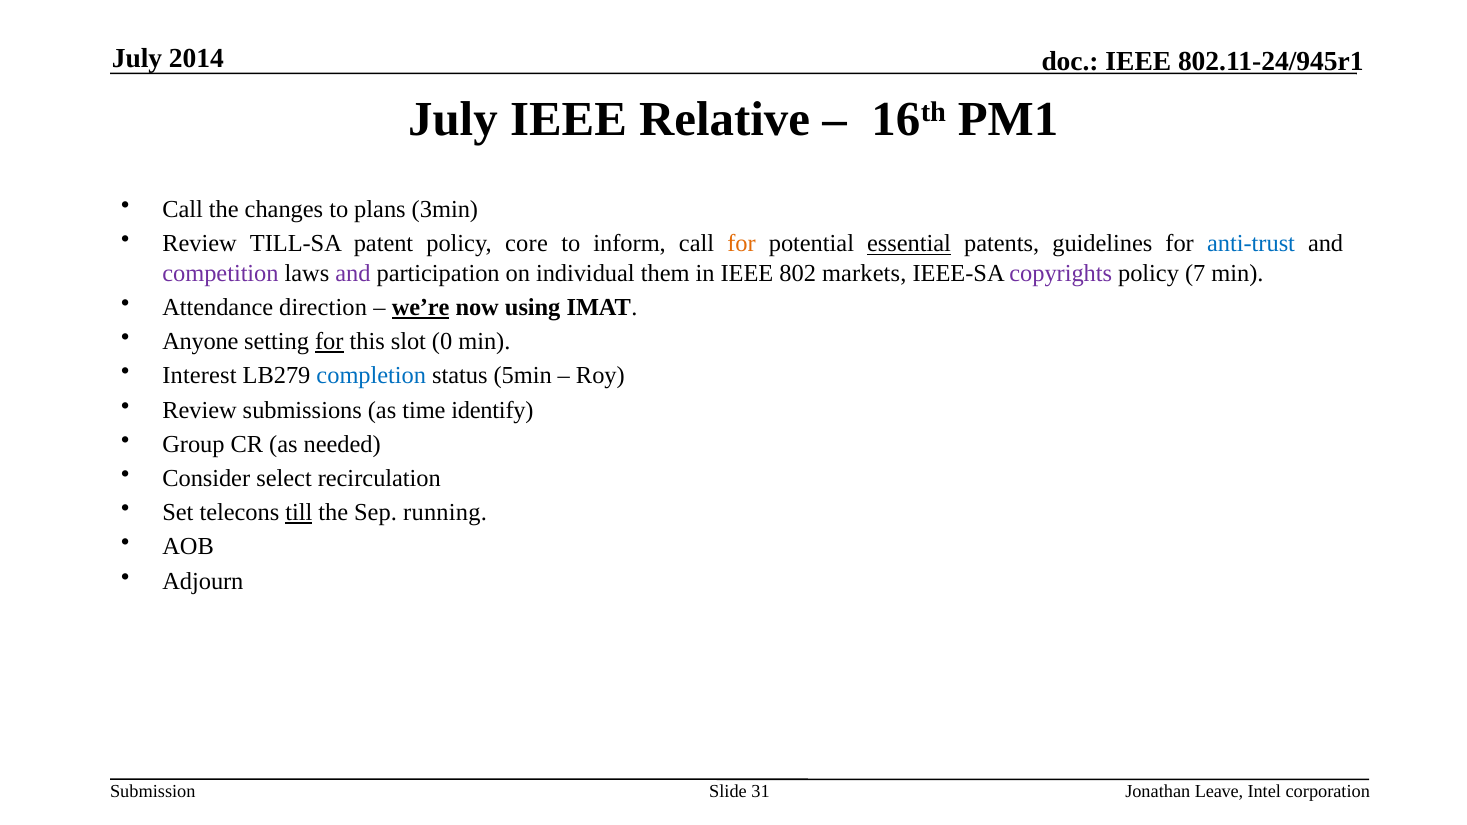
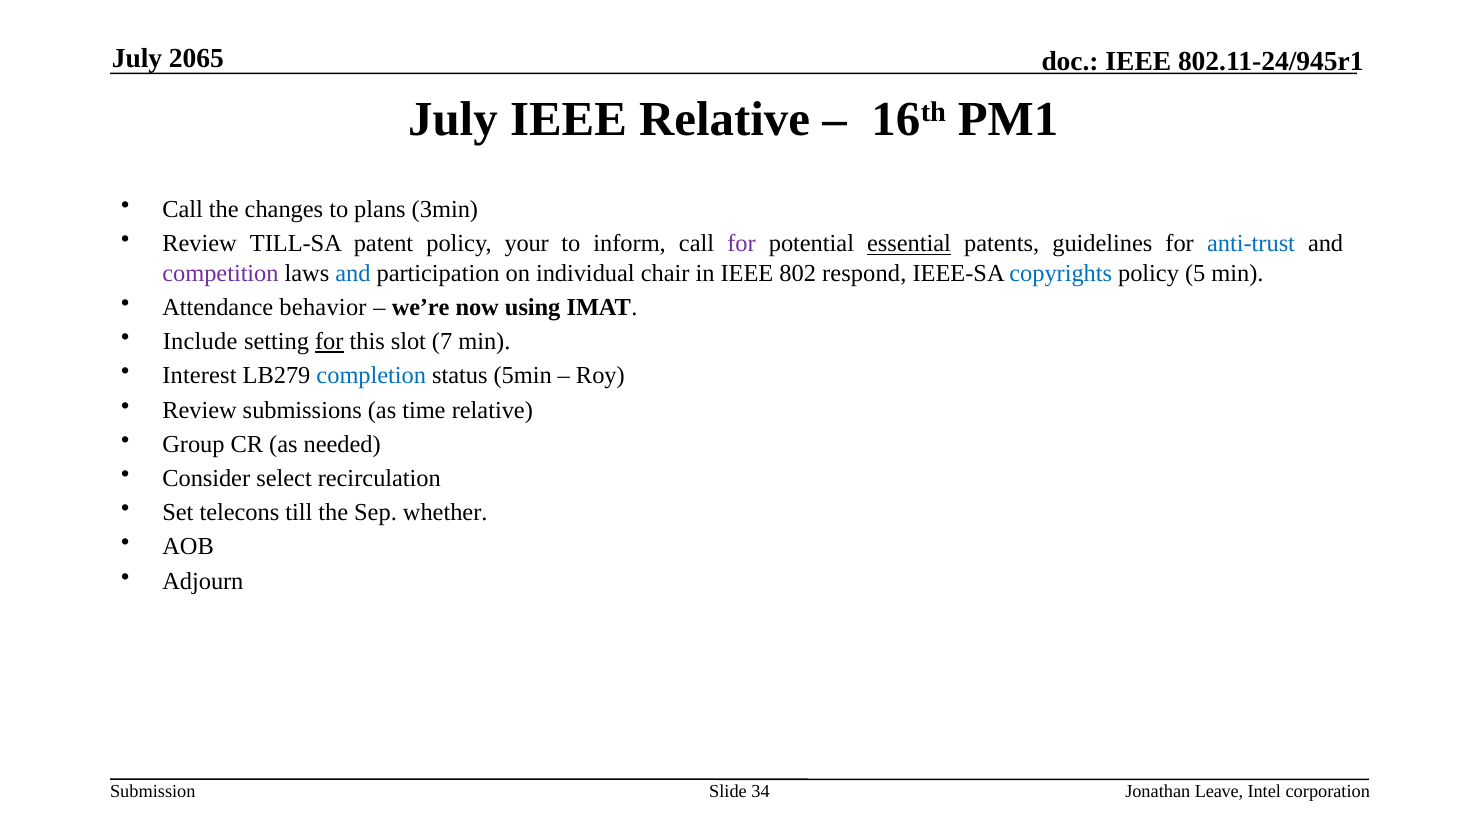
2014: 2014 -> 2065 (196, 58)
core: core -> your (527, 244)
for colour: orange -> purple (741, 244)
and colour: purple -> blue (353, 273)
them: them -> chair (665, 273)
markets: markets -> respond (864, 273)
copyrights colour: purple -> blue (1061, 273)
7: 7 -> 5 (1195, 273)
direction: direction -> behavior (323, 307)
we’re underline: present -> none (421, 307)
Anyone: Anyone -> Include (200, 342)
0: 0 -> 7 (442, 342)
time identify: identify -> relative (492, 410)
till underline: present -> none (299, 513)
running: running -> whether (445, 513)
31: 31 -> 34 (761, 791)
